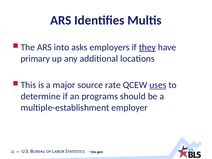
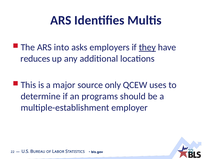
primary: primary -> reduces (35, 59)
rate: rate -> only (113, 85)
uses underline: present -> none (158, 85)
